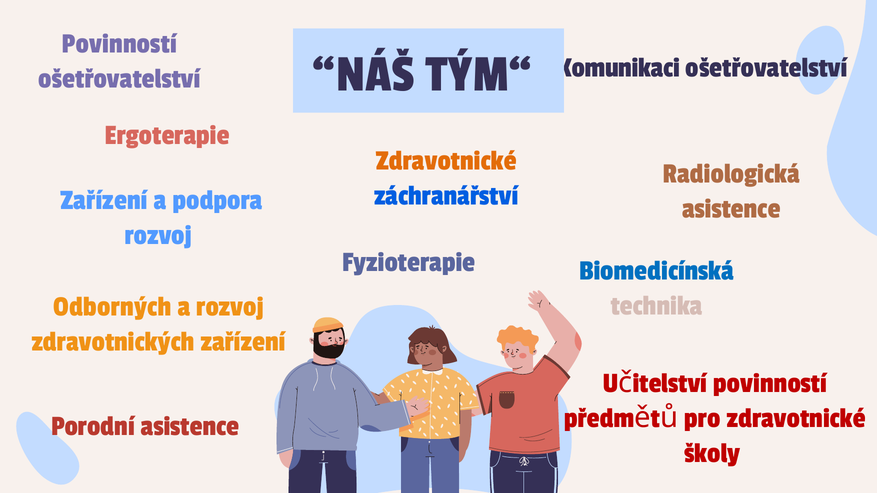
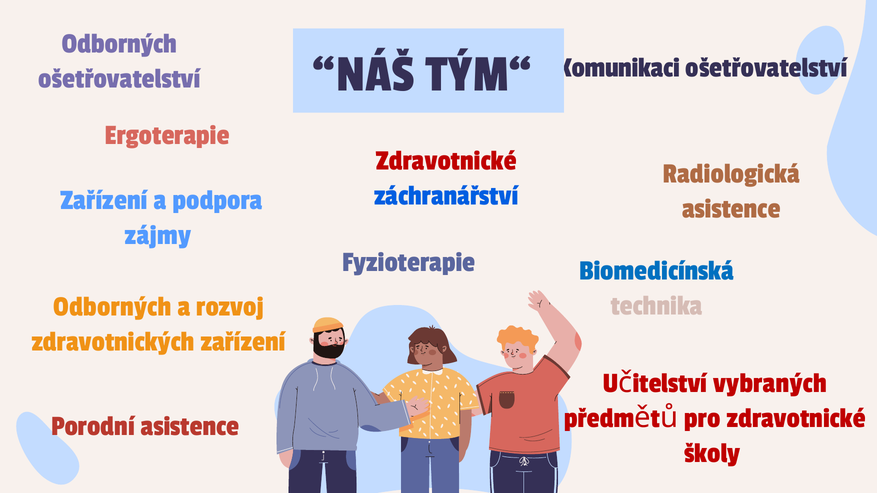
Povinností: Povinností -> Odborných (119, 43)
Zdravotnické colour: orange -> red (446, 160)
rozvoj: rozvoj -> zájmy (158, 235)
povinností: povinností -> vybraných (770, 383)
